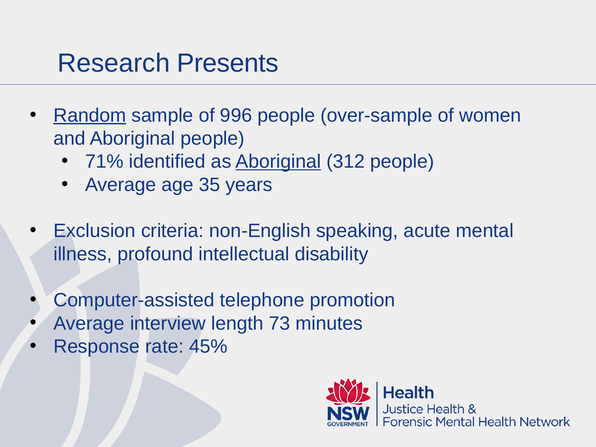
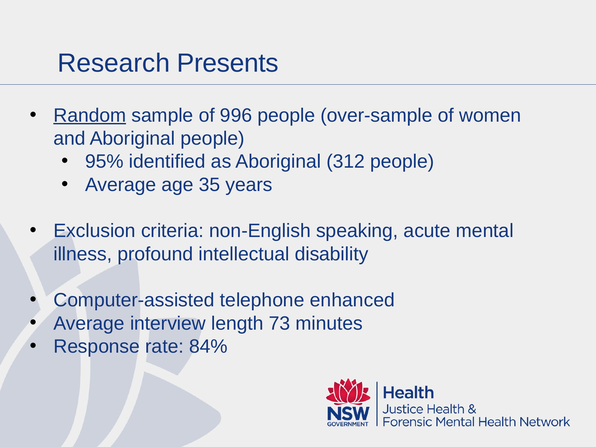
71%: 71% -> 95% (104, 162)
Aboriginal underline: present -> none (278, 162)
promotion: promotion -> enhanced (352, 300)
45%: 45% -> 84% (208, 347)
